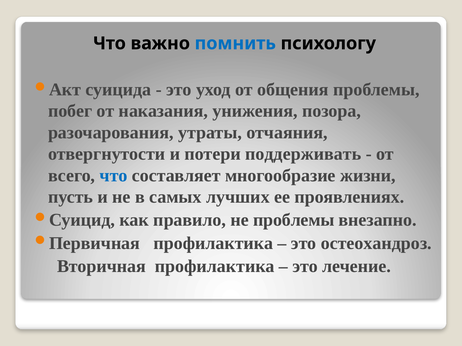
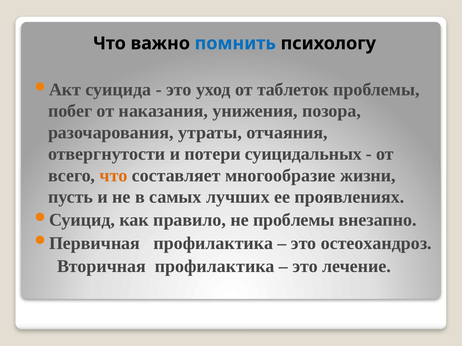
общения: общения -> таблеток (293, 90)
поддерживать: поддерживать -> суицидальных (303, 154)
что colour: blue -> orange (114, 176)
